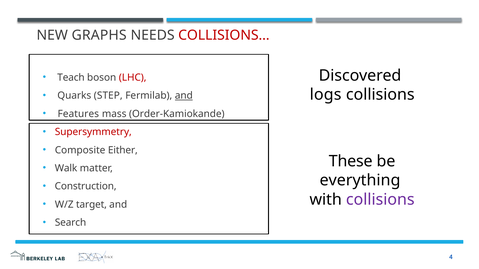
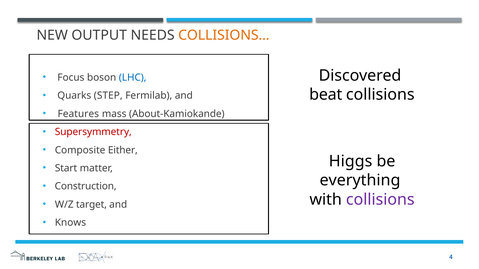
GRAPHS: GRAPHS -> OUTPUT (99, 35)
COLLISIONS… colour: red -> orange (224, 35)
Teach: Teach -> Focus (71, 78)
LHC colour: red -> blue (133, 78)
logs: logs -> beat (326, 95)
and underline: present -> none (184, 96)
Order-Kamiokande: Order-Kamiokande -> About-Kamiokande (177, 114)
These: These -> Higgs (351, 161)
Walk: Walk -> Start (66, 168)
Search: Search -> Knows (70, 223)
